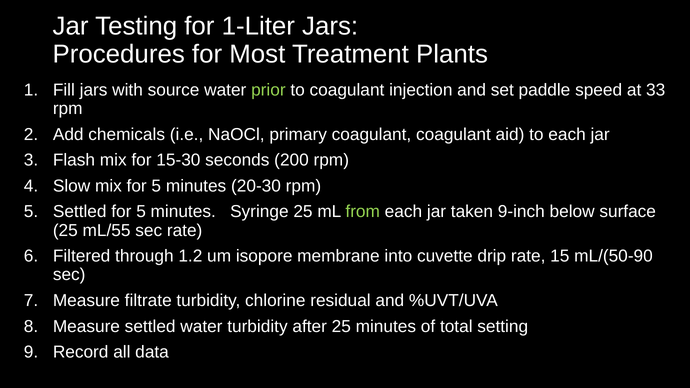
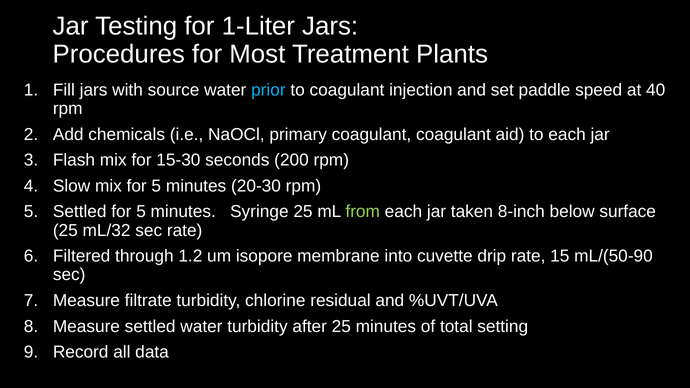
prior colour: light green -> light blue (268, 90)
33: 33 -> 40 (656, 90)
9-inch: 9-inch -> 8-inch (521, 212)
mL/55: mL/55 -> mL/32 (107, 230)
